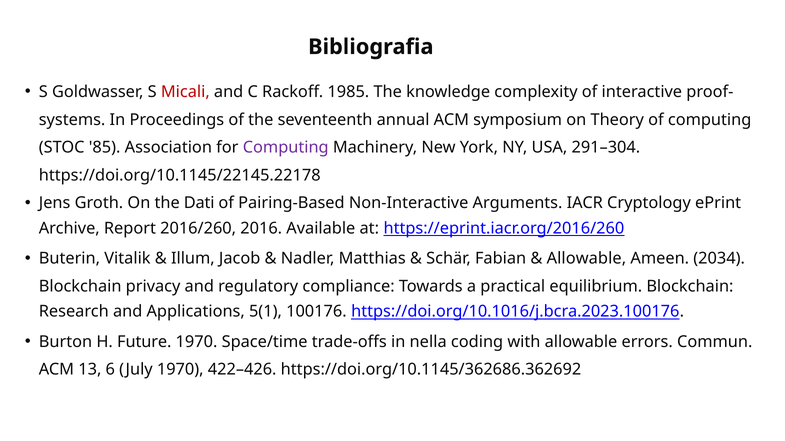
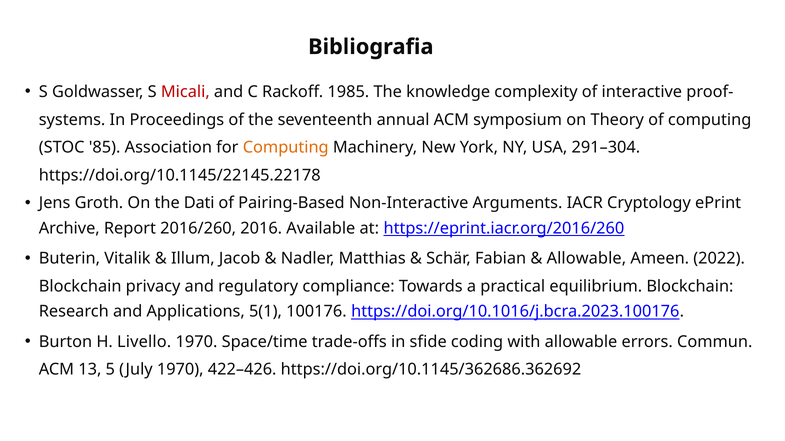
Computing colour: purple -> orange (286, 148)
2034: 2034 -> 2022 (719, 259)
Future: Future -> Livello (144, 342)
nella: nella -> sfide (428, 342)
6: 6 -> 5 (110, 370)
